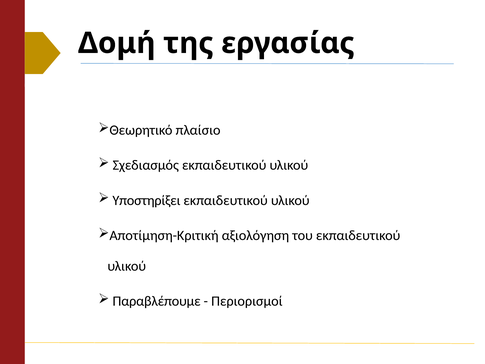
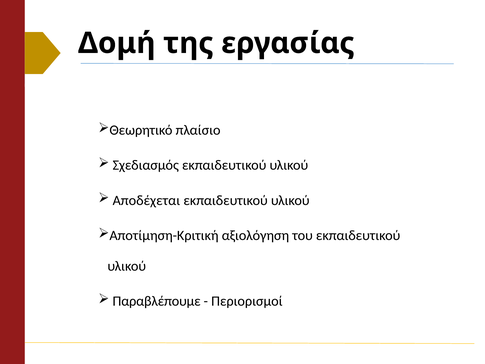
Υποστηρίξει: Υποστηρίξει -> Αποδέχεται (146, 200)
